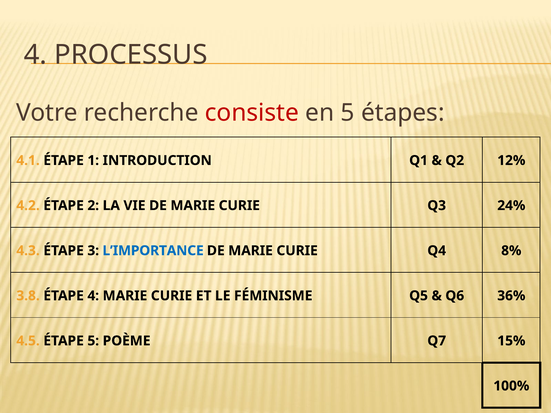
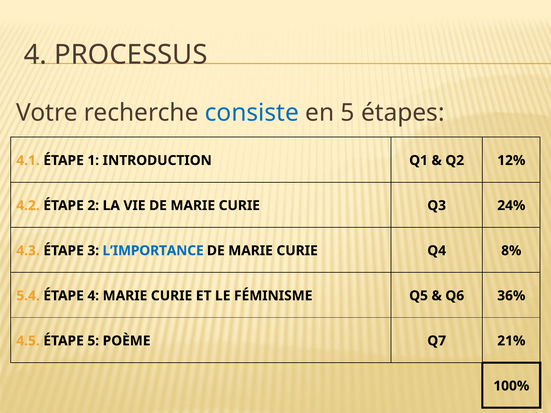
consiste colour: red -> blue (252, 113)
3.8: 3.8 -> 5.4 (28, 296)
15%: 15% -> 21% (511, 341)
